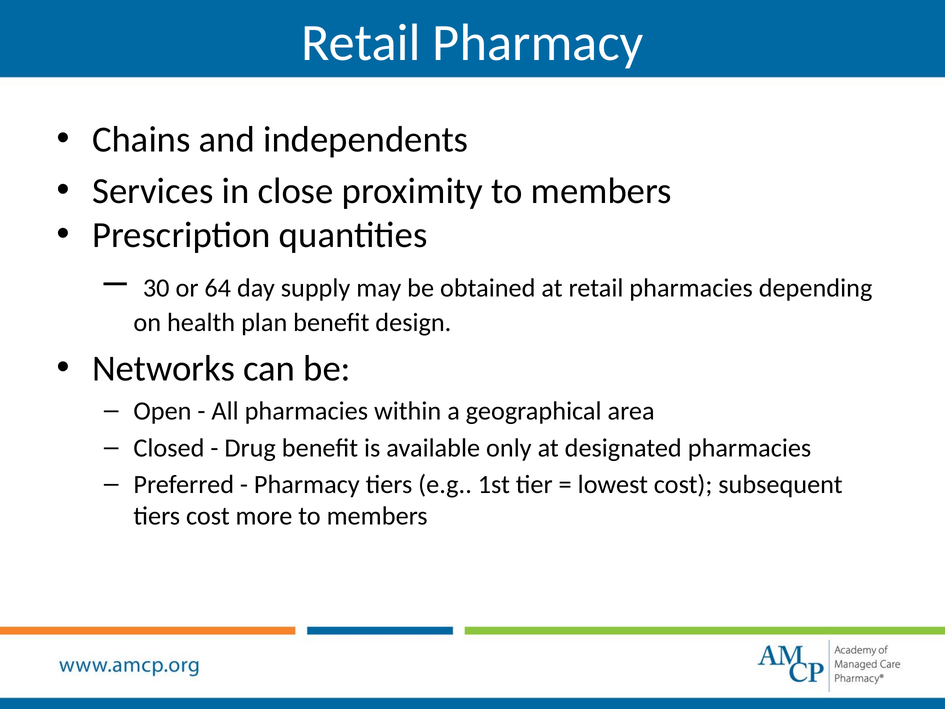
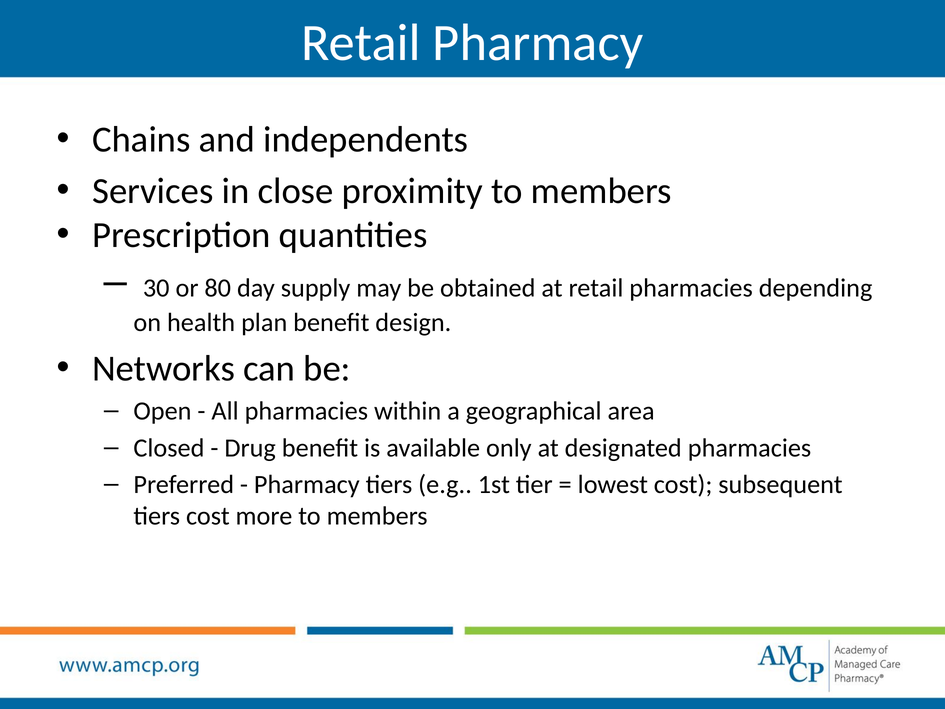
64: 64 -> 80 (218, 288)
